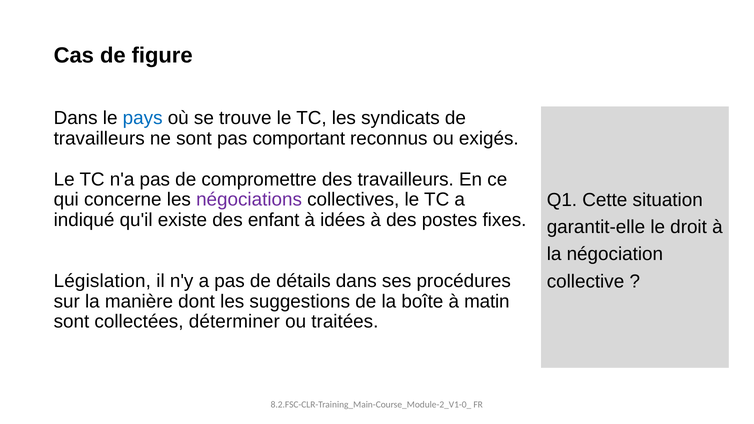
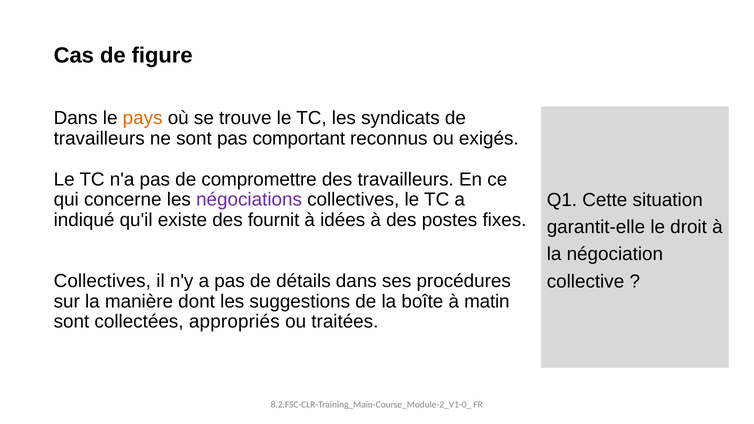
pays colour: blue -> orange (143, 118)
enfant: enfant -> fournit (274, 220)
Législation: Législation -> Collectives (102, 281)
déterminer: déterminer -> appropriés (234, 322)
